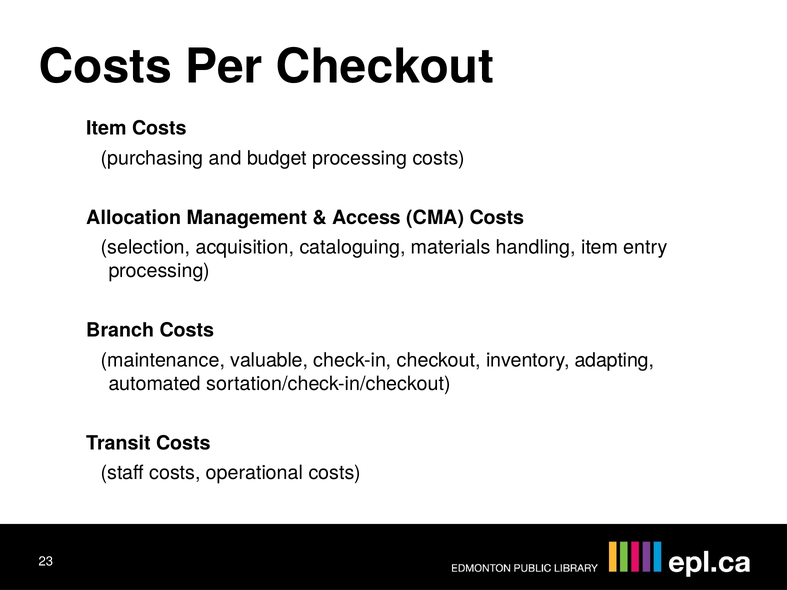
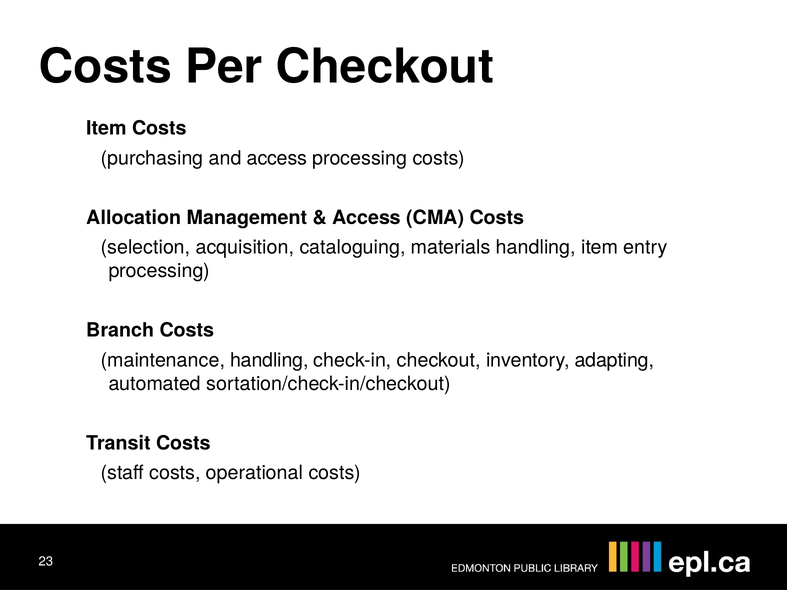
and budget: budget -> access (277, 158)
maintenance valuable: valuable -> handling (269, 360)
